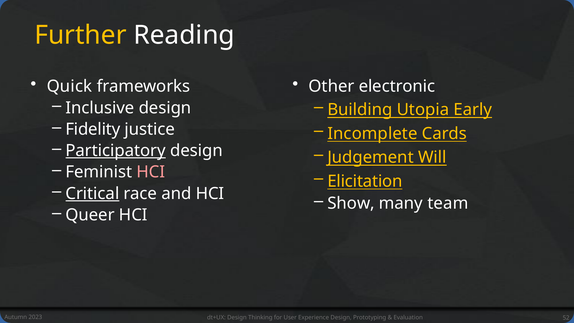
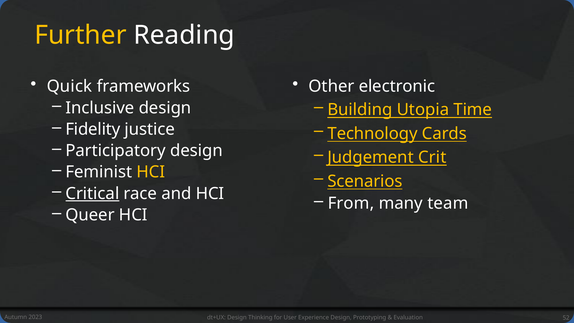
Early: Early -> Time (473, 110)
Incomplete: Incomplete -> Technology (373, 134)
Participatory underline: present -> none (116, 151)
Will: Will -> Crit (432, 157)
HCI colour: pink -> yellow (151, 172)
Elicitation: Elicitation -> Scenarios (365, 181)
Show: Show -> From (351, 203)
